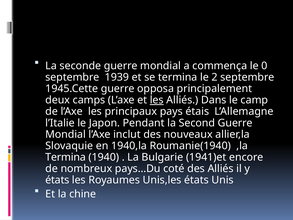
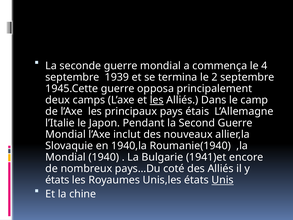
0: 0 -> 4 (264, 66)
Termina: Termina -> Mondial (66, 157)
Unis underline: none -> present (223, 180)
